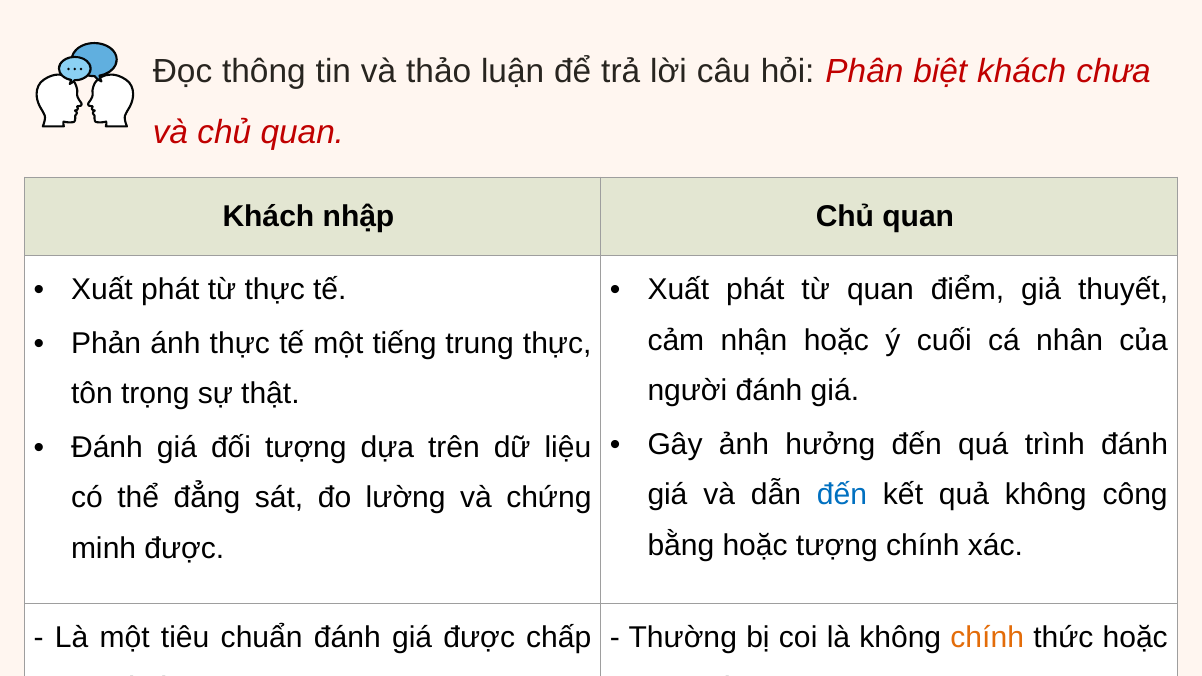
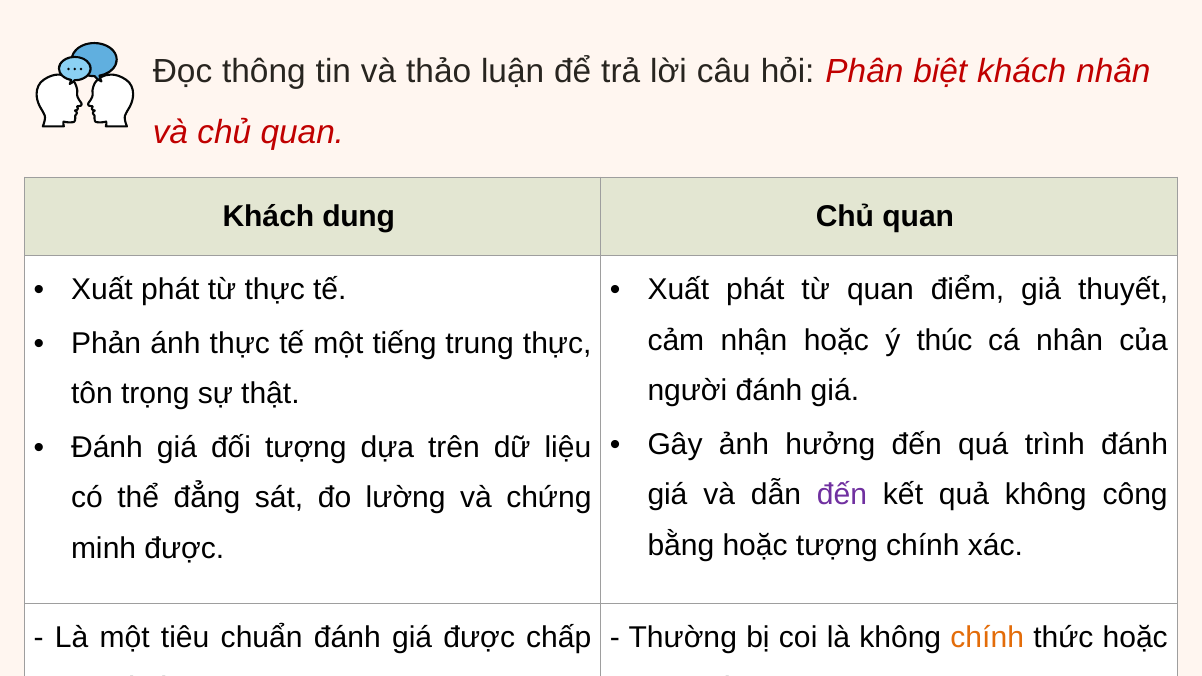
khách chưa: chưa -> nhân (1113, 72)
nhập: nhập -> dung (359, 217)
cuối: cuối -> thúc (944, 340)
đến colour: blue -> purple (842, 495)
